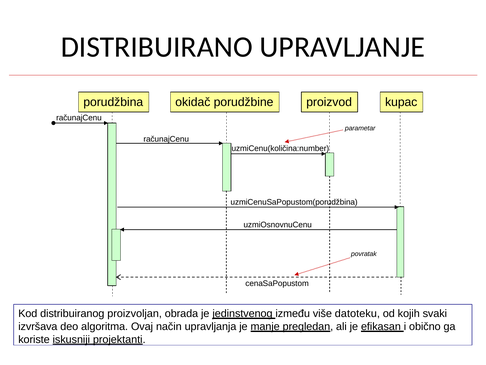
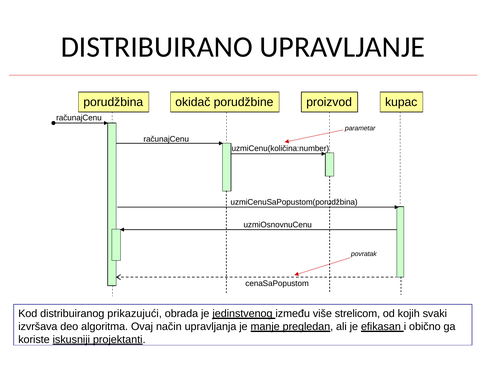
proizvoljan: proizvoljan -> prikazujući (135, 313)
datoteku: datoteku -> strelicom (357, 313)
